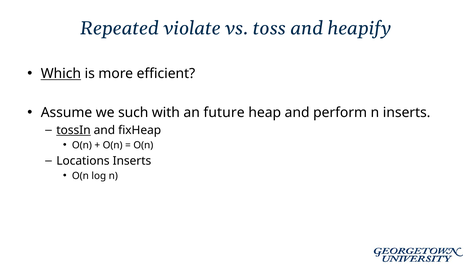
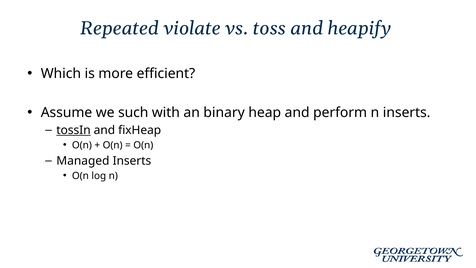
Which underline: present -> none (61, 74)
future: future -> binary (224, 112)
Locations: Locations -> Managed (83, 161)
